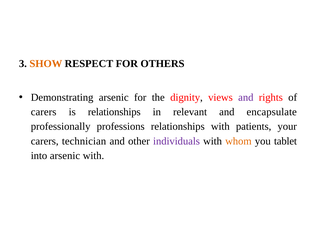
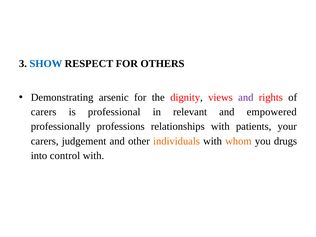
SHOW colour: orange -> blue (46, 64)
is relationships: relationships -> professional (114, 112)
encapsulate: encapsulate -> empowered (272, 112)
technician: technician -> judgement (84, 141)
individuals colour: purple -> orange (177, 141)
tablet: tablet -> drugs (285, 141)
into arsenic: arsenic -> control (65, 156)
